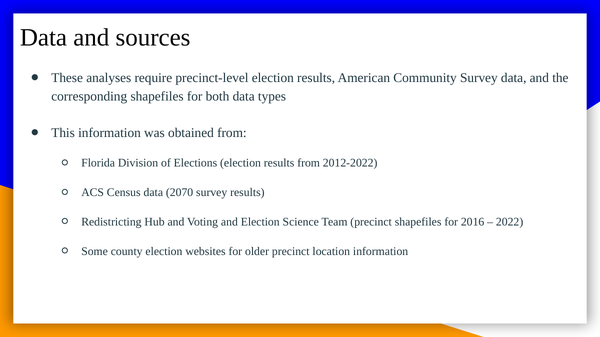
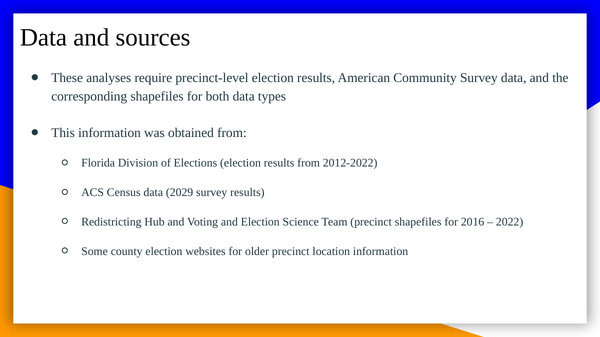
2070: 2070 -> 2029 (180, 193)
